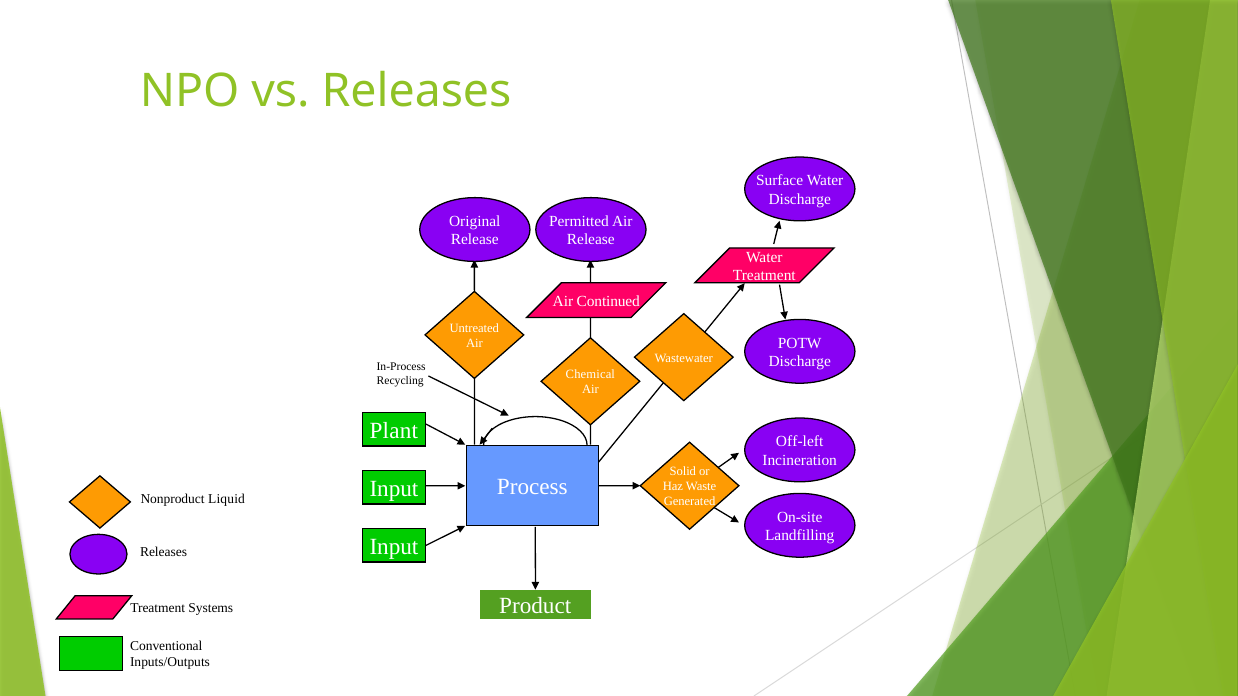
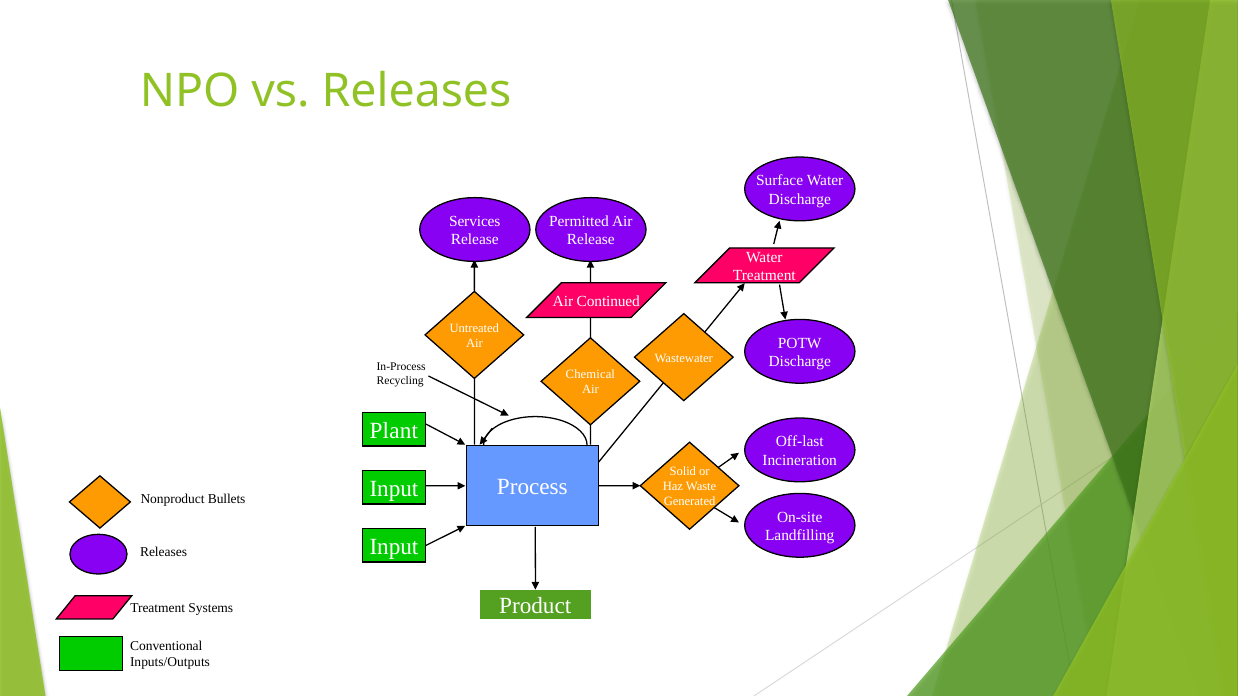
Original: Original -> Services (475, 221)
Off-left: Off-left -> Off-last (800, 442)
Liquid: Liquid -> Bullets (227, 500)
